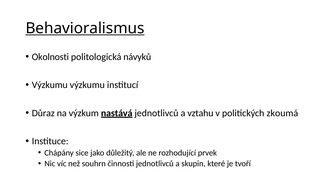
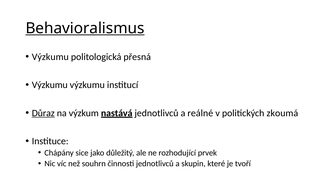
Okolnosti: Okolnosti -> Výzkumu (50, 57)
návyků: návyků -> přesná (137, 57)
Důraz underline: none -> present (43, 113)
vztahu: vztahu -> reálné (200, 113)
